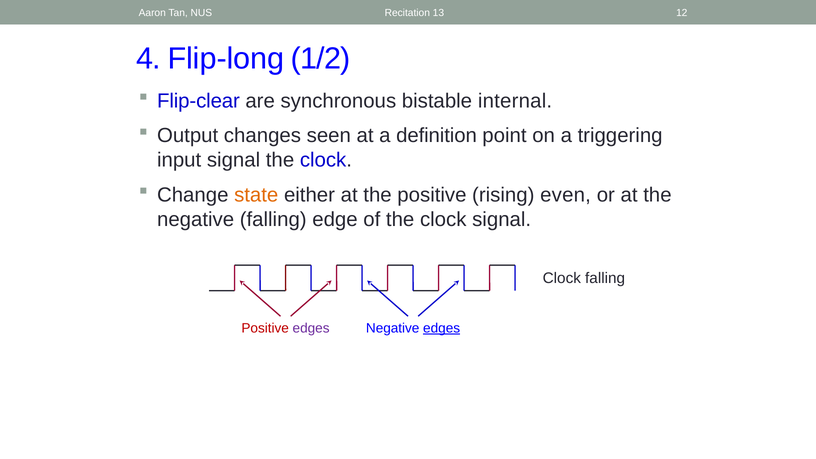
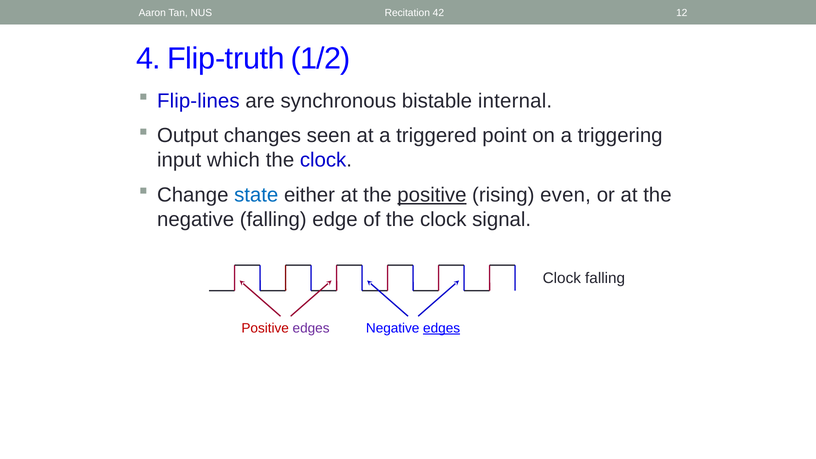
13: 13 -> 42 (438, 13)
Flip-long: Flip-long -> Flip-truth (226, 59)
Flip-clear: Flip-clear -> Flip-lines (198, 101)
definition: definition -> triggered (436, 136)
input signal: signal -> which (233, 160)
state colour: orange -> blue (256, 195)
positive underline: none -> present (432, 195)
